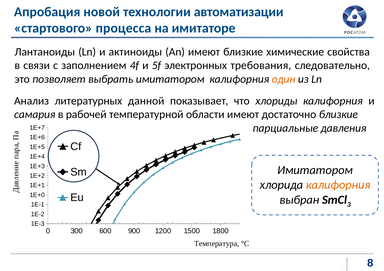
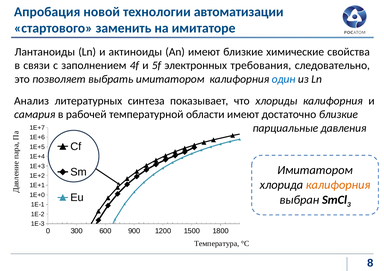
процесса: процесса -> заменить (124, 28)
один colour: orange -> blue (284, 79)
данной: данной -> синтеза (146, 101)
